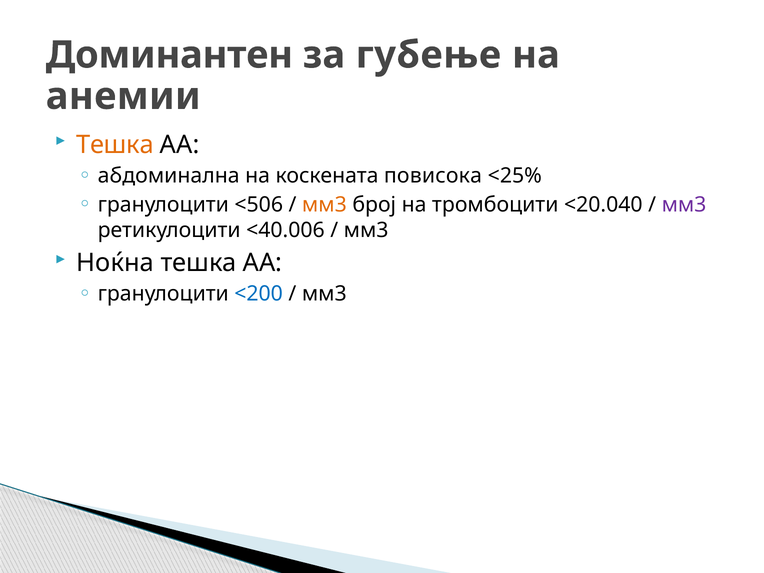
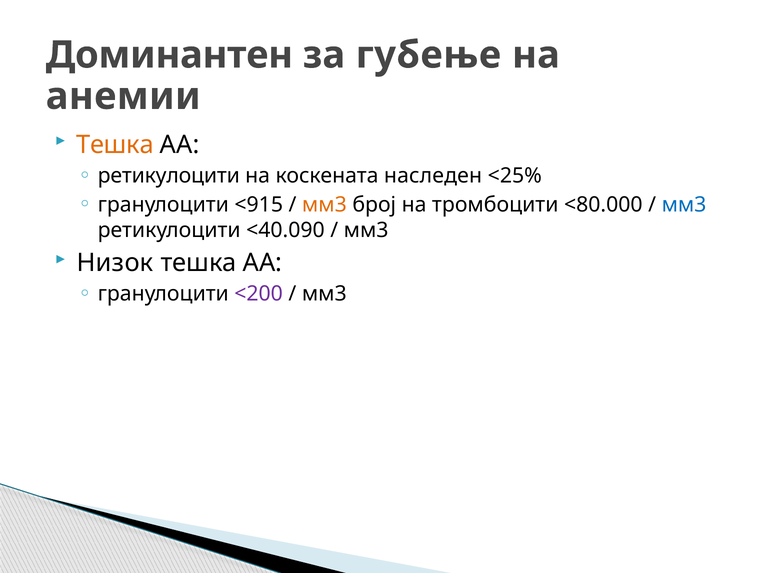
абдоминална: абдоминална -> ретикулоцити (169, 176)
повисока: повисока -> наследен (433, 176)
<506: <506 -> <915 (259, 205)
<20.040: <20.040 -> <80.000 (603, 205)
мм3 colour: purple -> blue (684, 205)
<40.006: <40.006 -> <40.090 (285, 230)
Ноќна: Ноќна -> Низок (115, 263)
<200 colour: blue -> purple (259, 294)
